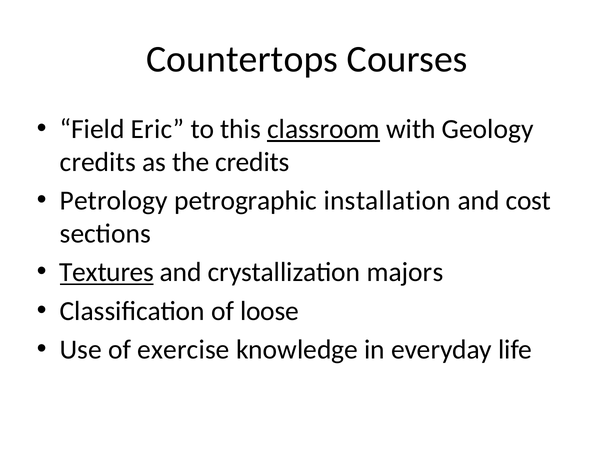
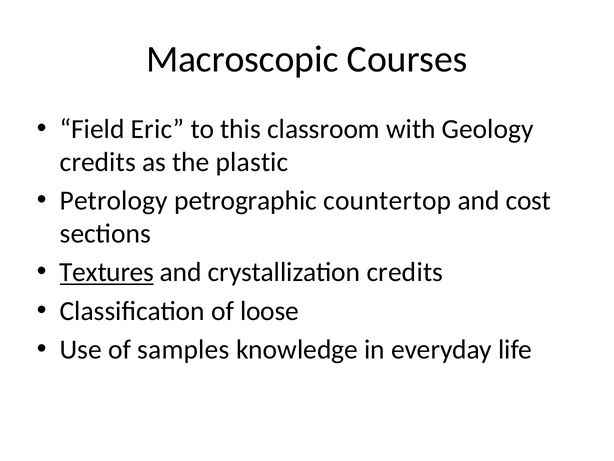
Countertops: Countertops -> Macroscopic (242, 59)
classroom underline: present -> none (324, 129)
the credits: credits -> plastic (252, 162)
installation: installation -> countertop (387, 201)
crystallization majors: majors -> credits (405, 272)
exercise: exercise -> samples (183, 349)
